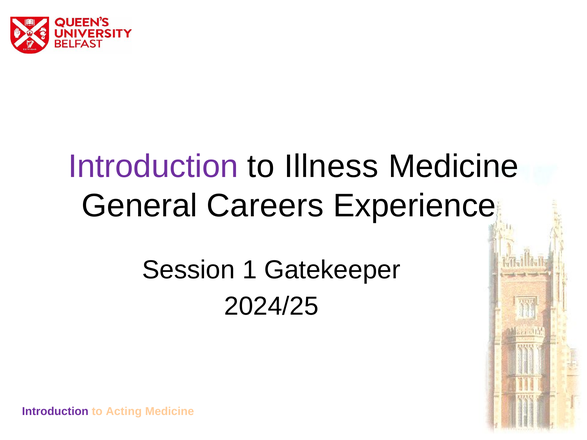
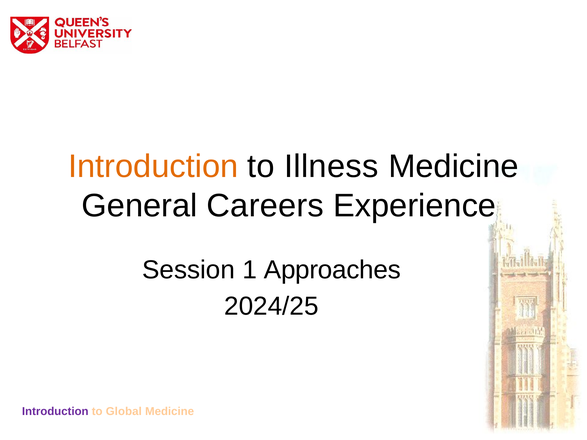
Introduction colour: purple -> orange (153, 167)
Gatekeeper: Gatekeeper -> Approaches (332, 270)
Acting: Acting -> Global (124, 412)
